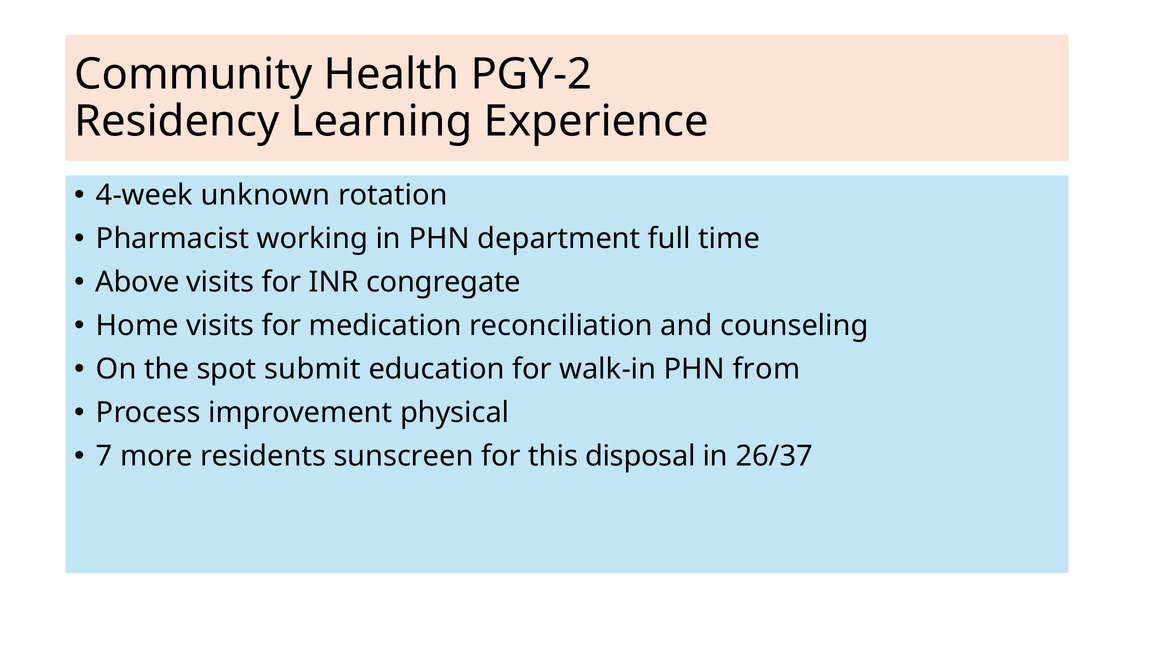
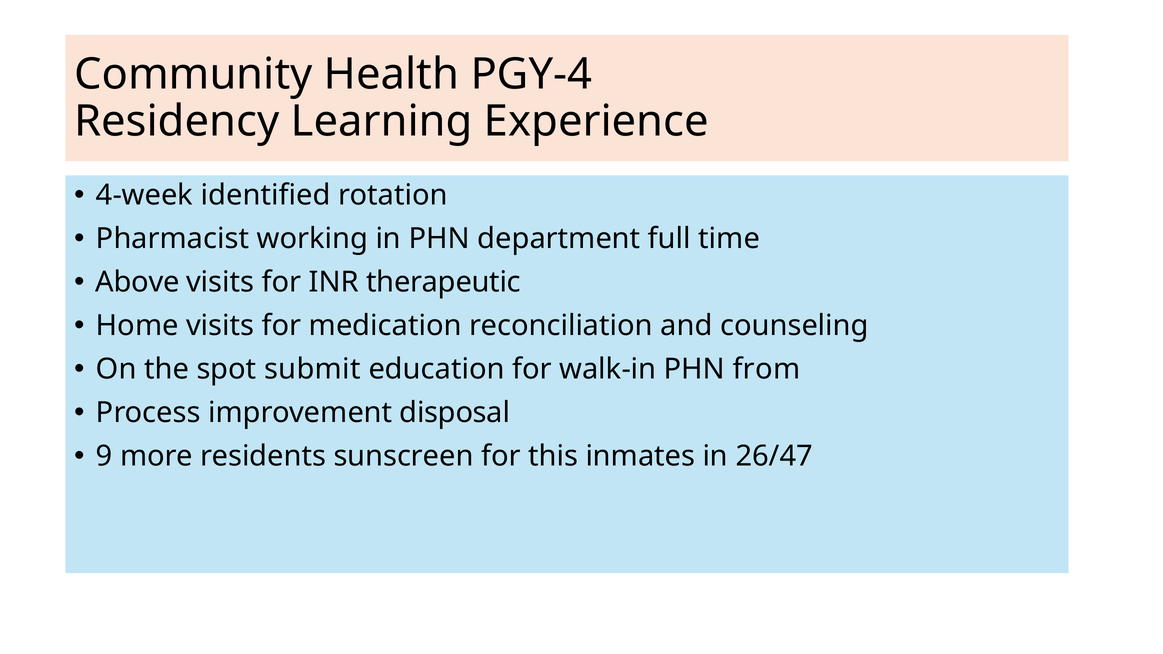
PGY-2: PGY-2 -> PGY-4 (531, 74)
unknown: unknown -> identified (266, 195)
congregate: congregate -> therapeutic (443, 282)
physical: physical -> disposal (455, 413)
7: 7 -> 9 (104, 456)
disposal: disposal -> inmates (640, 456)
26/37: 26/37 -> 26/47 (774, 456)
